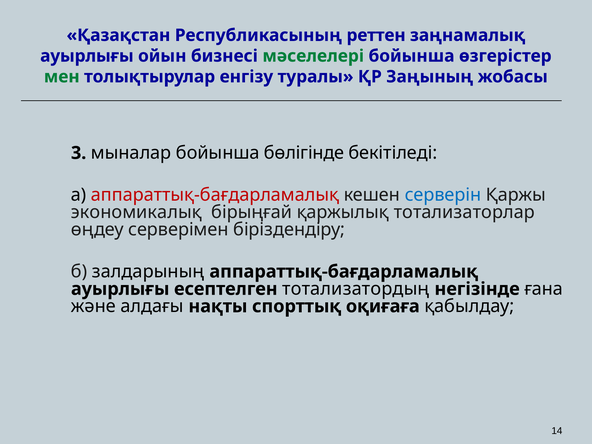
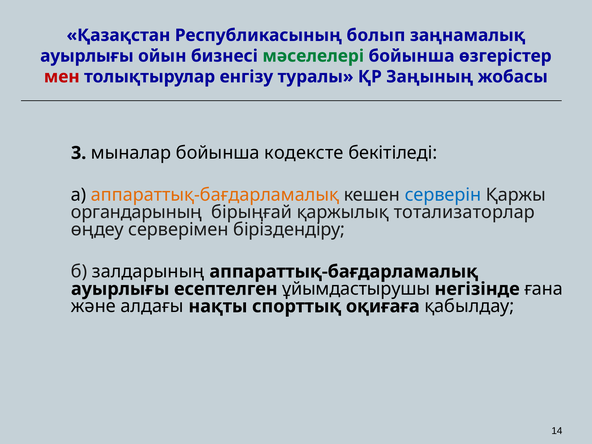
реттен: реттен -> болып (376, 35)
мен colour: green -> red (62, 77)
бөлігінде: бөлігінде -> кодексте (304, 153)
аппараттық-бағдарламалық colour: red -> orange (215, 195)
экономикалық: экономикалық -> органдарының (137, 212)
тотализатордың: тотализатордың -> ұйымдастырушы (356, 289)
